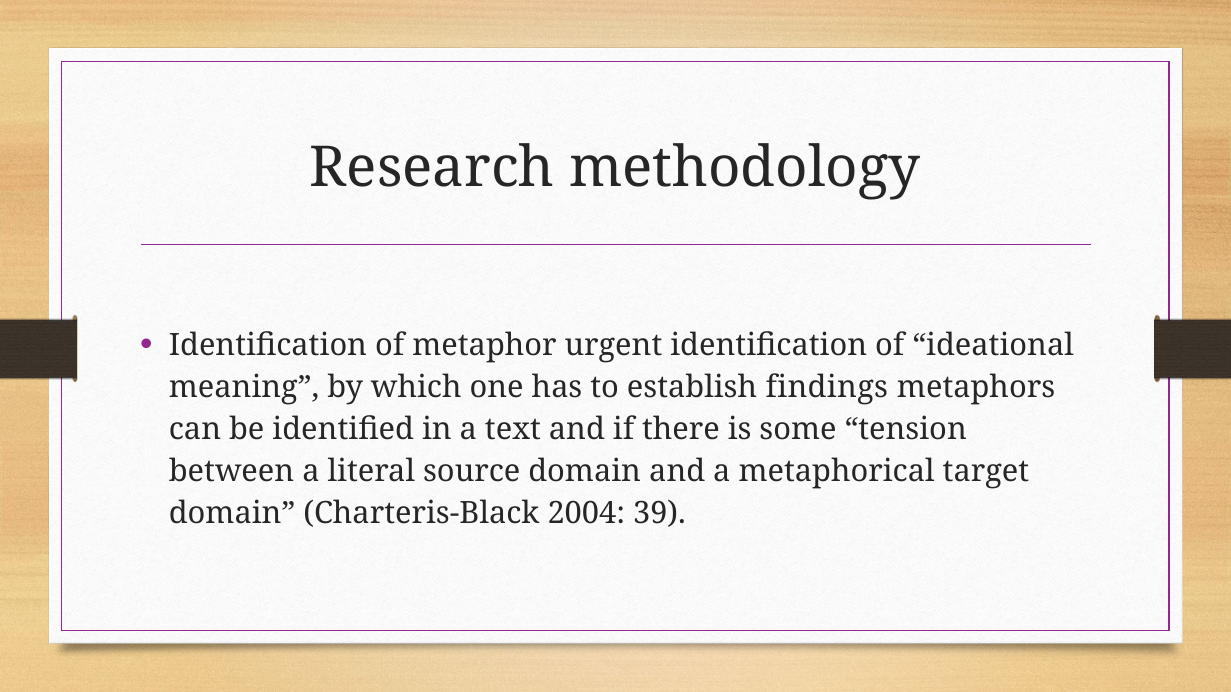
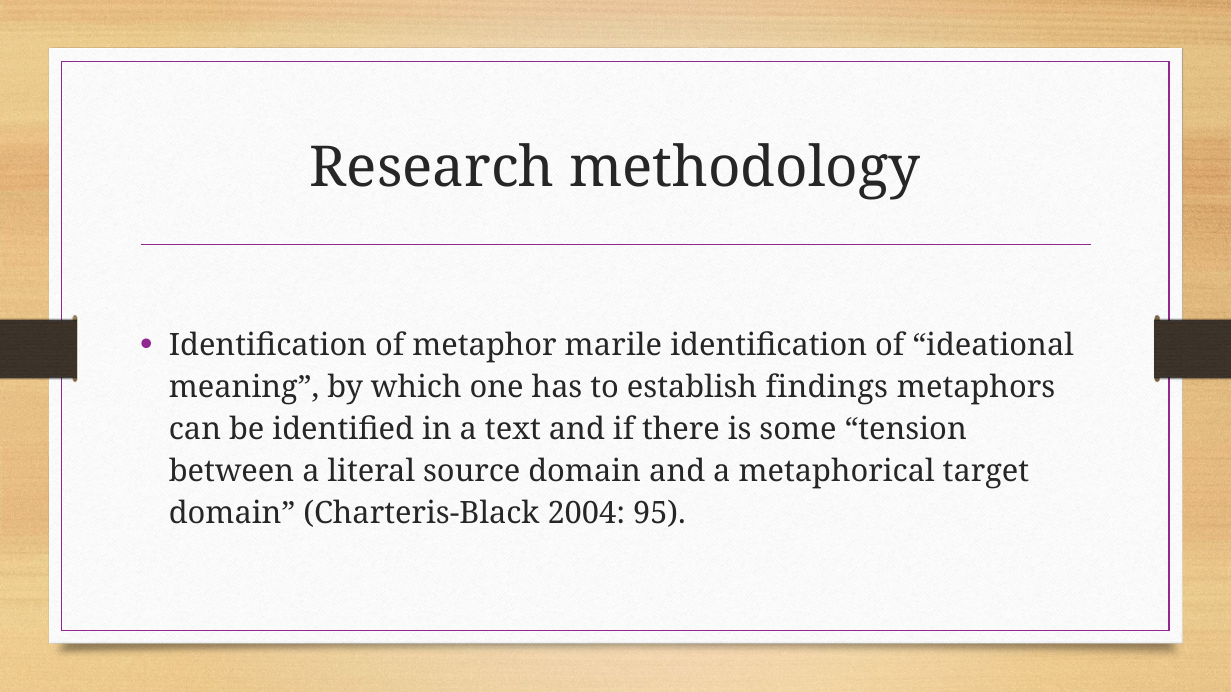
urgent: urgent -> marile (613, 345)
39: 39 -> 95 (659, 513)
